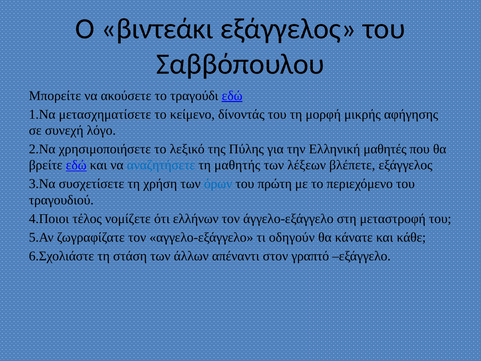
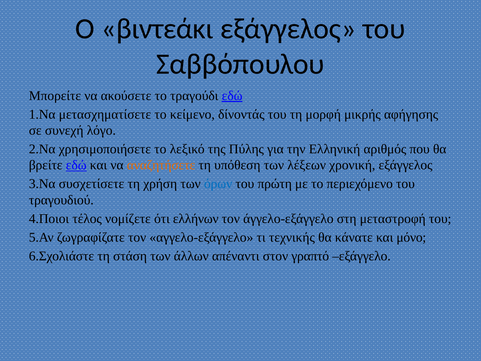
μαθητές: μαθητές -> αριθμός (385, 149)
αναζητήσετε colour: blue -> orange (161, 165)
μαθητής: μαθητής -> υπόθεση (237, 165)
βλέπετε: βλέπετε -> χρονική (352, 165)
οδηγούν: οδηγούν -> τεχνικής (292, 237)
κάθε: κάθε -> μόνο (411, 237)
